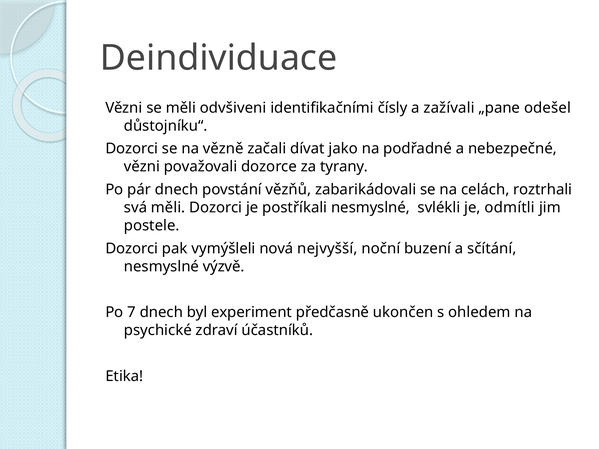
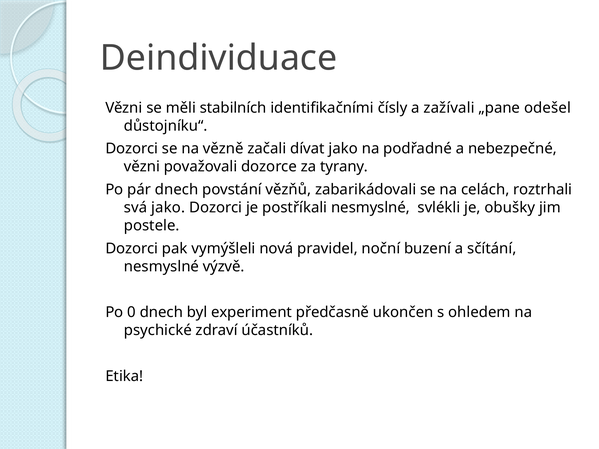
odvšiveni: odvšiveni -> stabilních (233, 108)
svá měli: měli -> jako (168, 208)
odmítli: odmítli -> obušky (510, 208)
nejvyšší: nejvyšší -> pravidel (328, 249)
7: 7 -> 0 (132, 313)
